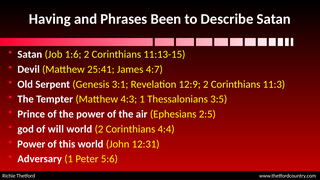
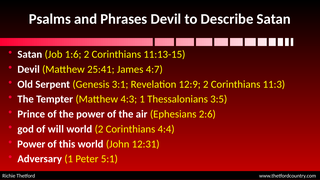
Having: Having -> Psalms (50, 19)
Phrases Been: Been -> Devil (166, 19)
2:5: 2:5 -> 2:6 (207, 114)
5:6: 5:6 -> 5:1 (109, 159)
